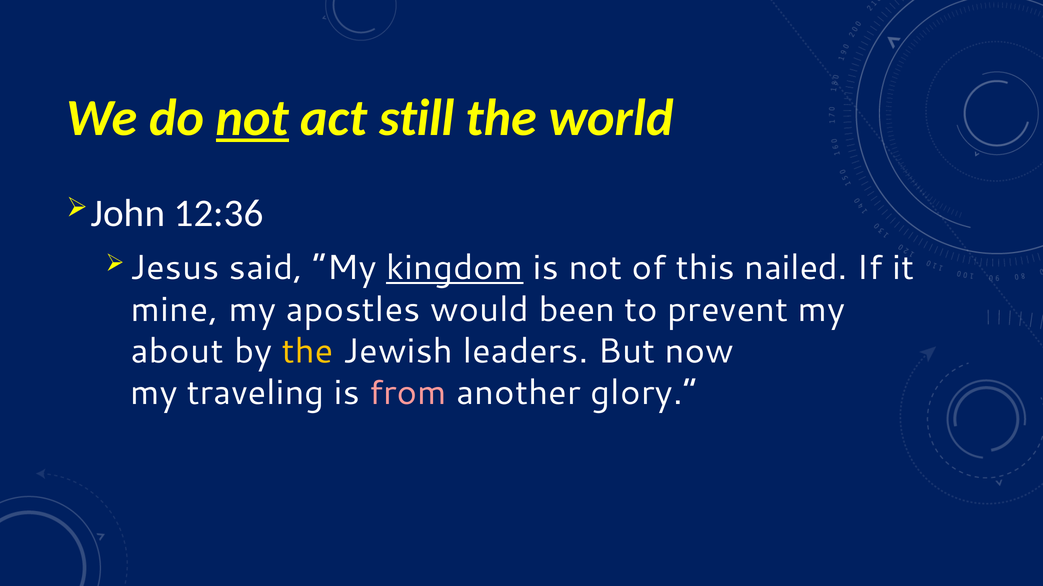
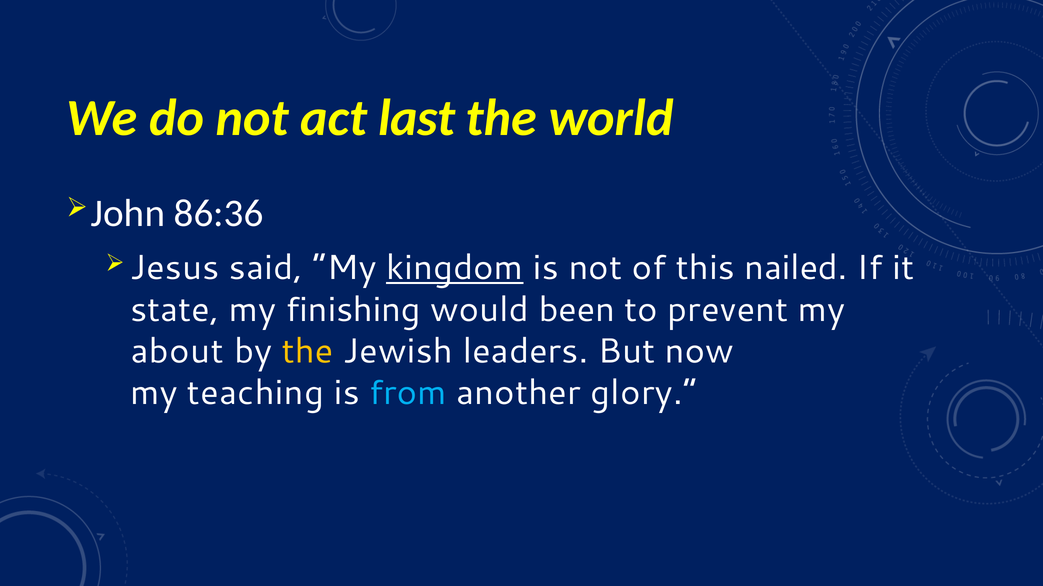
not underline: present -> none (252, 118)
still: still -> last (417, 118)
12:36: 12:36 -> 86:36 (219, 213)
mine: mine -> state (175, 310)
apostles: apostles -> finishing (353, 310)
traveling: traveling -> teaching (255, 393)
from colour: pink -> light blue (408, 393)
